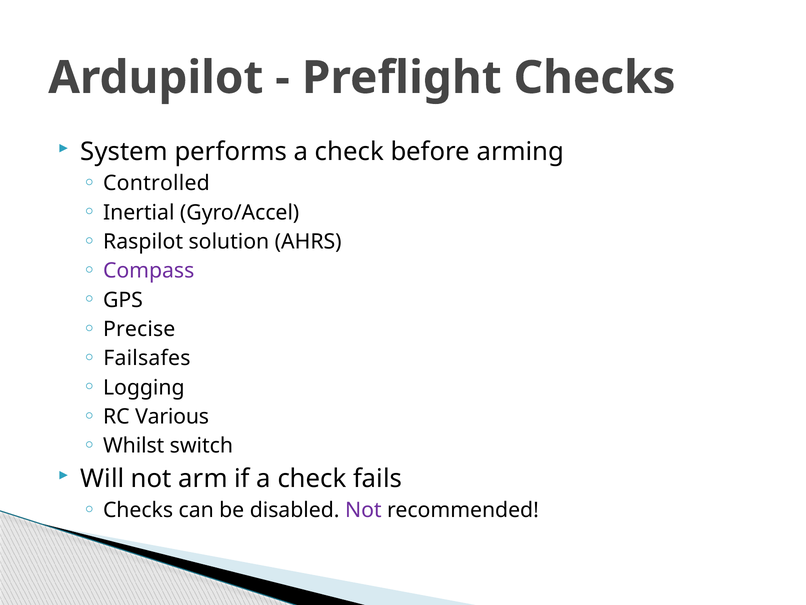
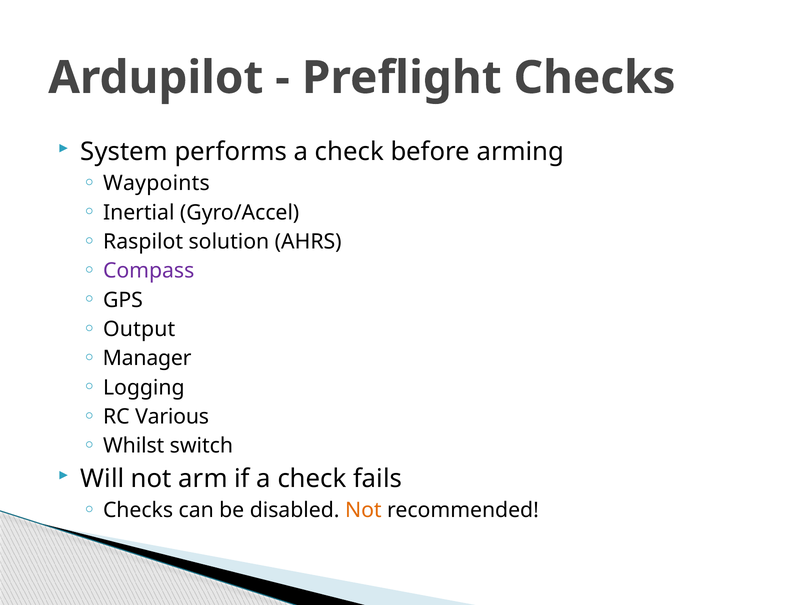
Controlled: Controlled -> Waypoints (156, 183)
Precise: Precise -> Output (139, 329)
Failsafes: Failsafes -> Manager (147, 358)
Not colour: purple -> orange (363, 510)
